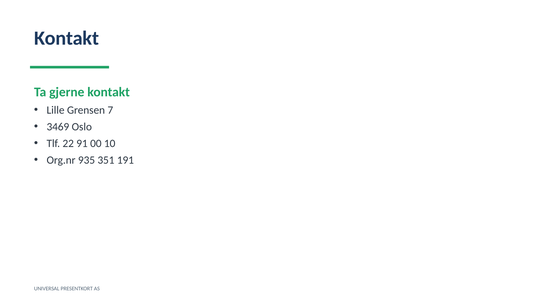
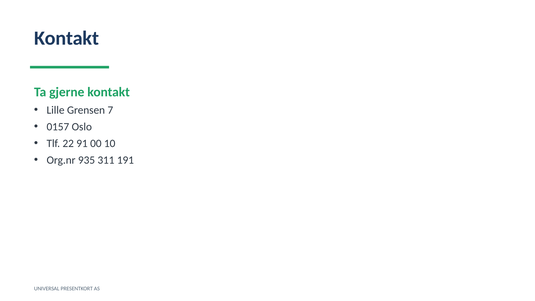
3469: 3469 -> 0157 (58, 127)
351: 351 -> 311 (106, 160)
